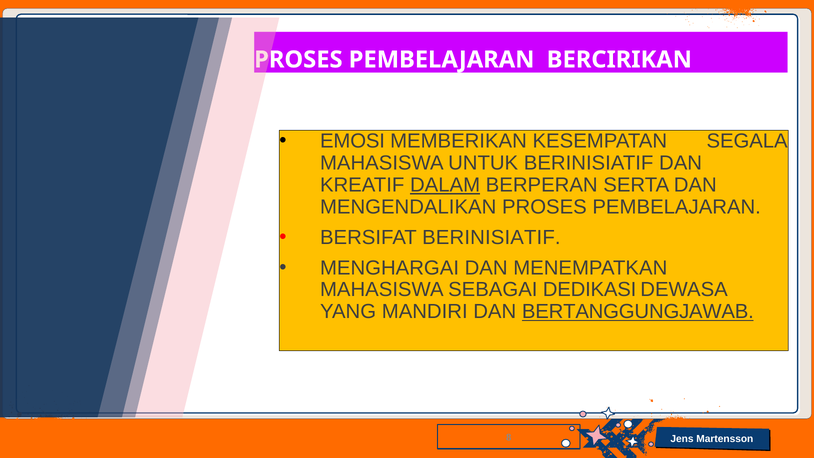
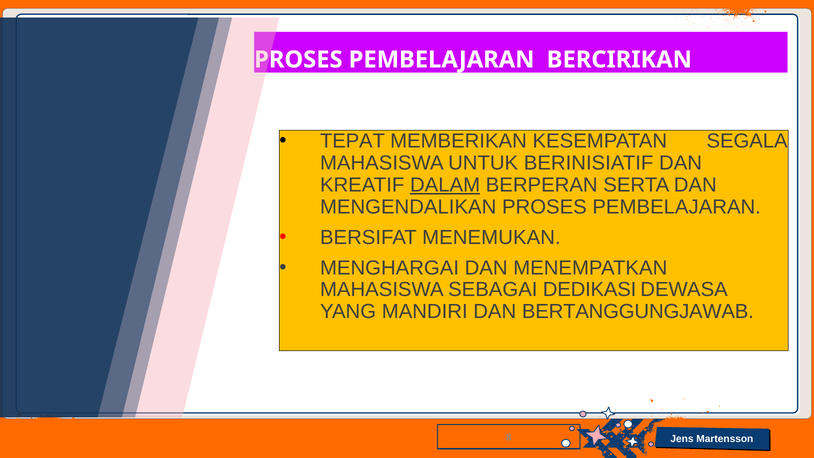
EMOSI: EMOSI -> TEPAT (352, 141)
BERSIFAT BERINISIATIF: BERINISIATIF -> MENEMUKAN (491, 237)
BERTANGGUNGJAWAB underline: present -> none (638, 312)
